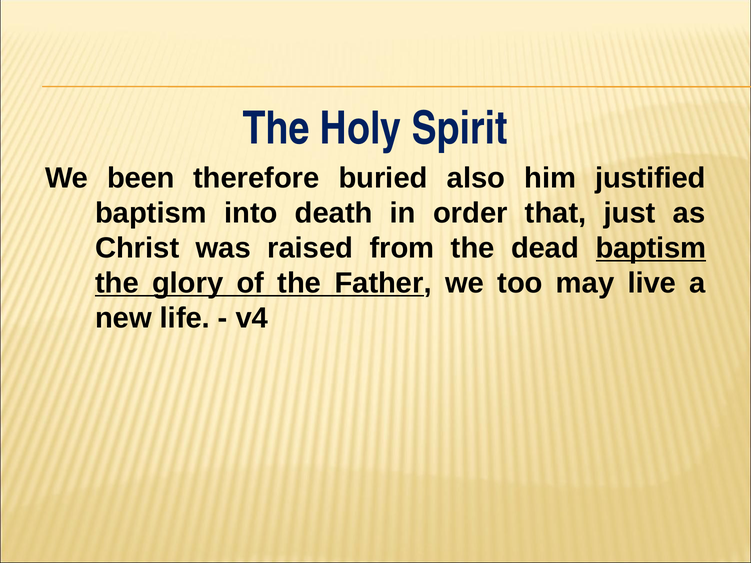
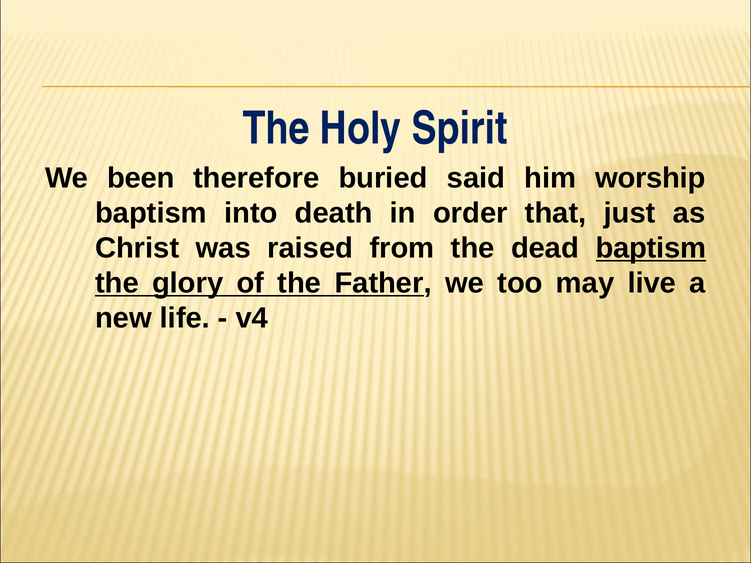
also: also -> said (476, 178)
justified: justified -> worship (650, 178)
